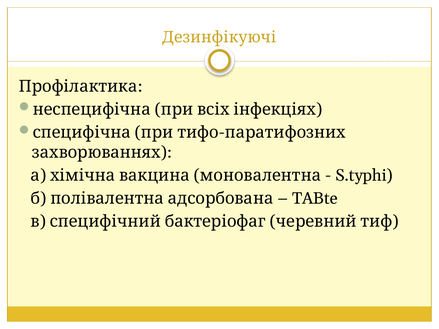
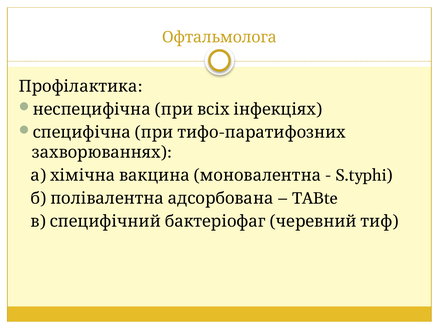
Дезинфікуючі: Дезинфікуючі -> Офтальмолога (219, 37)
